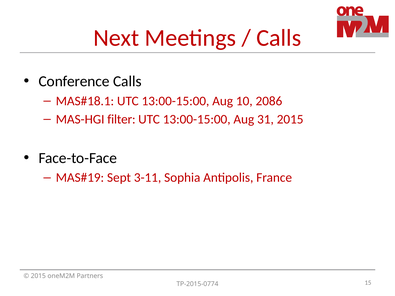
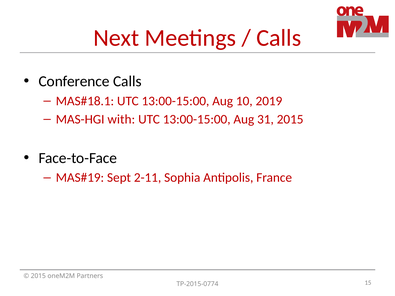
2086: 2086 -> 2019 (269, 101)
filter: filter -> with (121, 119)
3-11: 3-11 -> 2-11 (148, 178)
